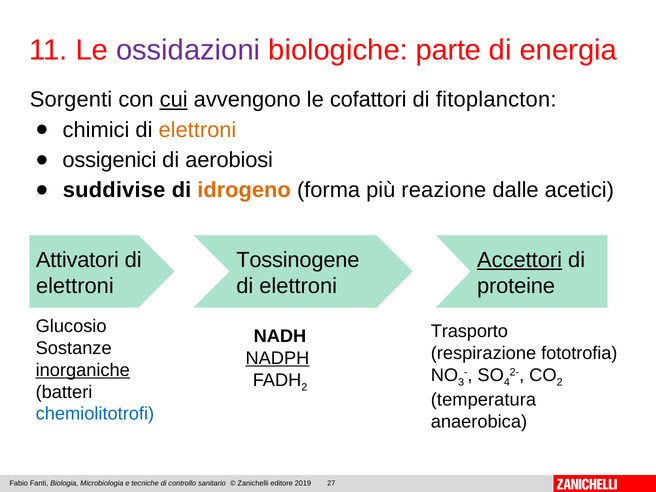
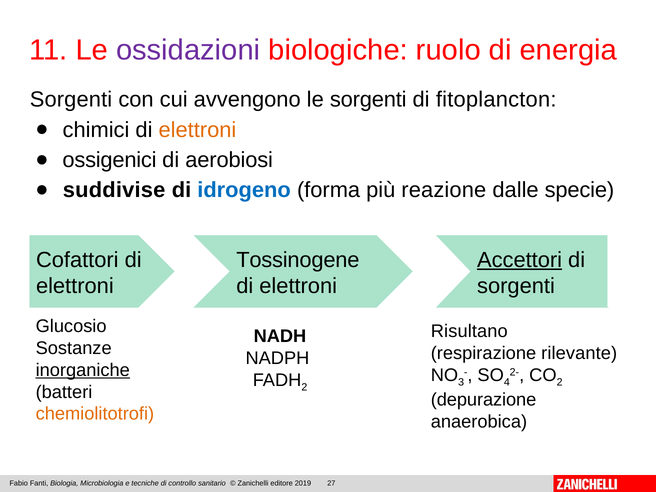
parte: parte -> ruolo (448, 50)
cui underline: present -> none (174, 100)
le cofattori: cofattori -> sorgenti (368, 100)
idrogeno colour: orange -> blue (244, 190)
acetici: acetici -> specie (579, 190)
Attivatori: Attivatori -> Cofattori (77, 260)
proteine: proteine -> sorgenti (516, 286)
Trasporto: Trasporto -> Risultano (469, 331)
fototrofia: fototrofia -> rilevante (579, 353)
NADPH underline: present -> none (277, 358)
temperatura: temperatura -> depurazione (484, 400)
chemiolitotrofi colour: blue -> orange (95, 414)
